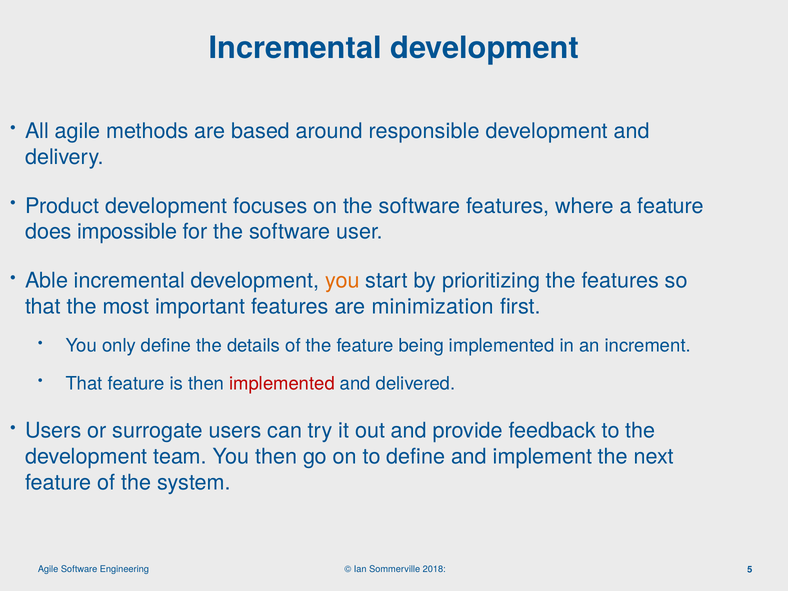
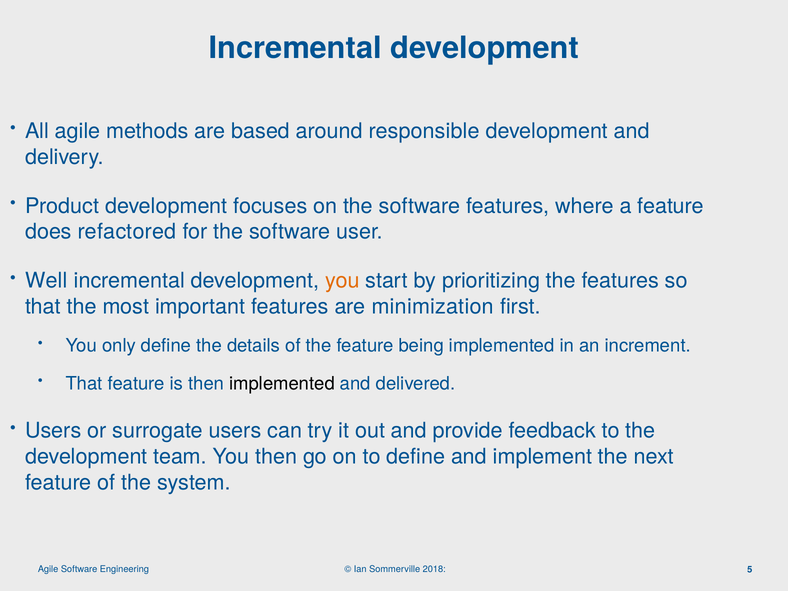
impossible: impossible -> refactored (127, 232)
Able: Able -> Well (46, 281)
implemented colour: red -> black (282, 383)
